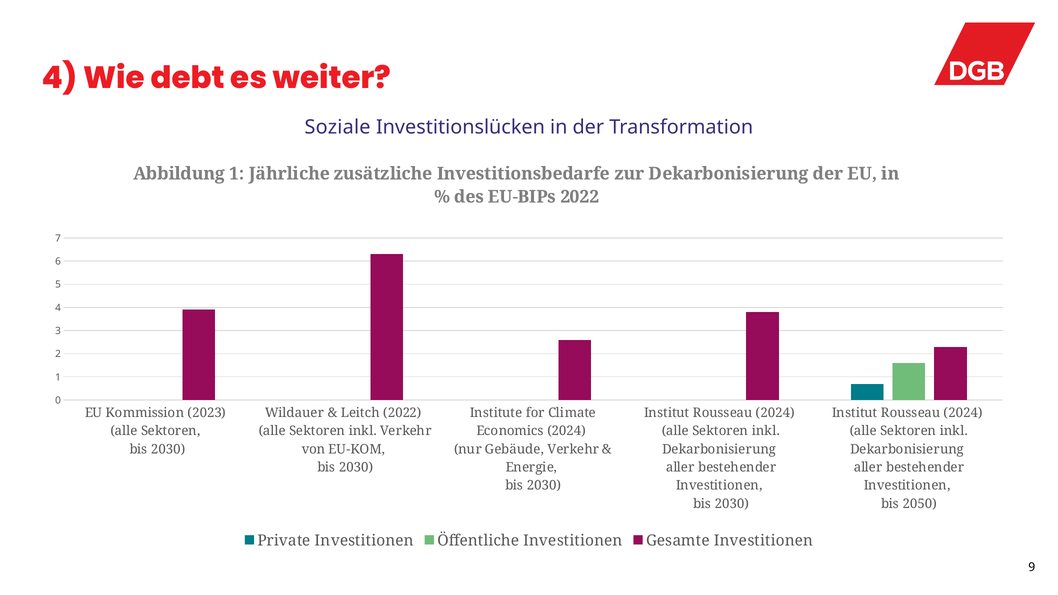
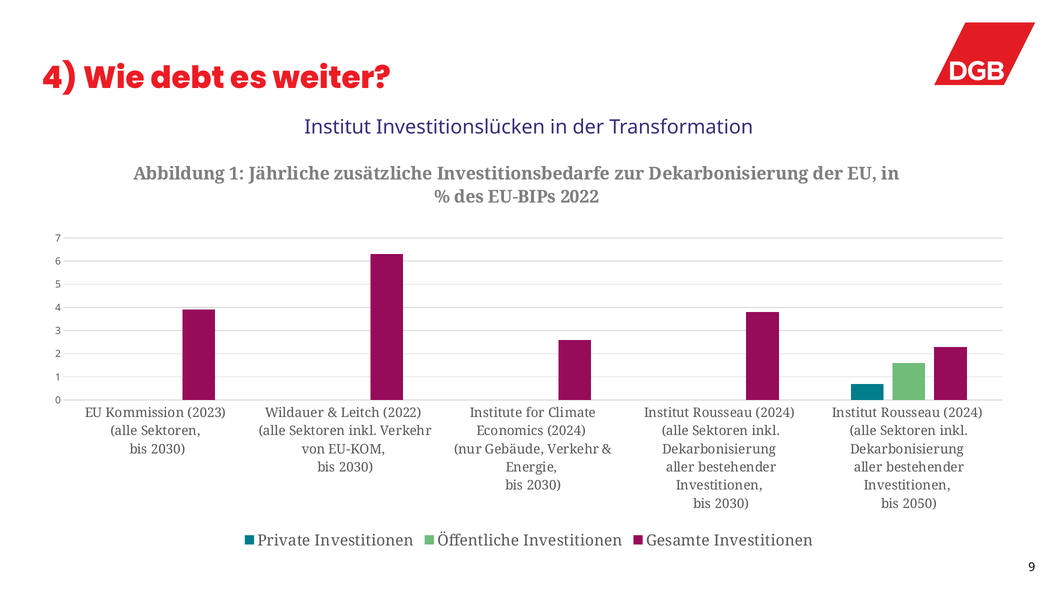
Soziale: Soziale -> Institut (338, 127)
